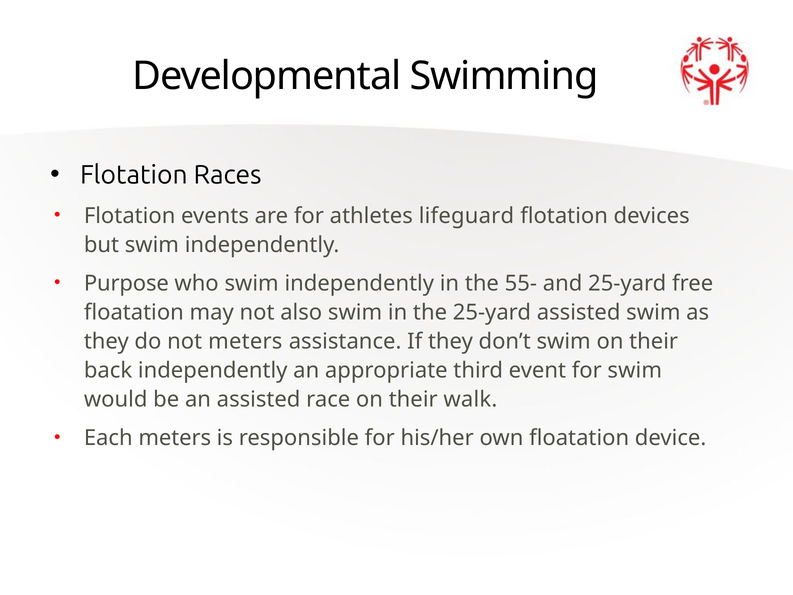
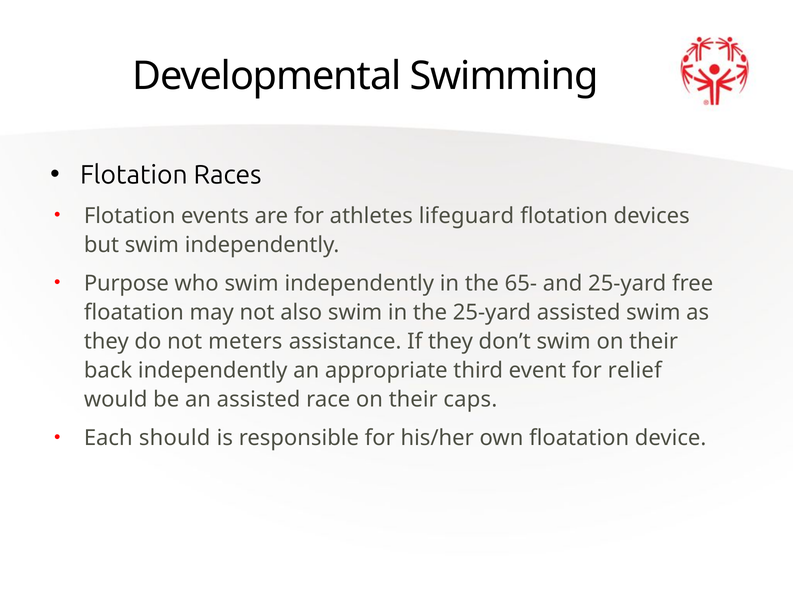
55-: 55- -> 65- (521, 283)
for swim: swim -> relief (635, 370)
walk: walk -> caps (470, 399)
Each meters: meters -> should (175, 438)
